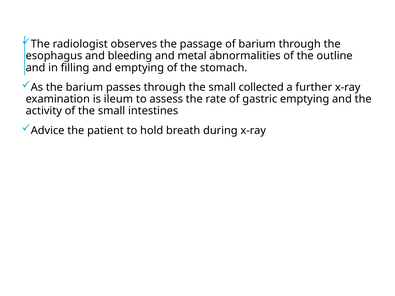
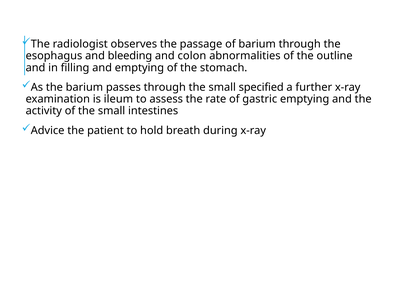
metal: metal -> colon (192, 56)
collected: collected -> specified (261, 87)
